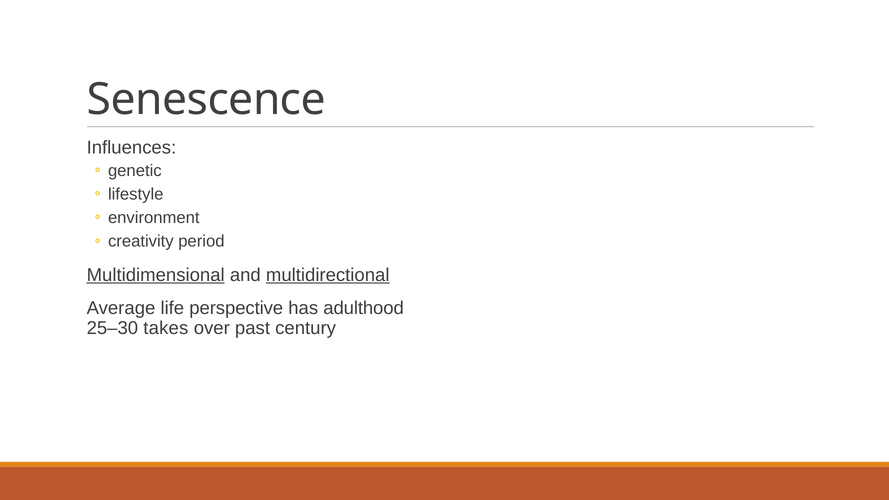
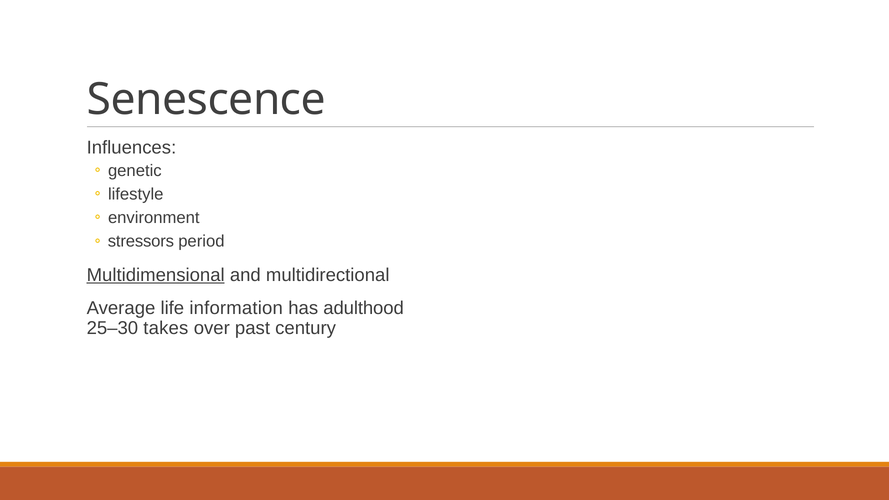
creativity: creativity -> stressors (141, 241)
multidirectional underline: present -> none (328, 275)
perspective: perspective -> information (236, 308)
